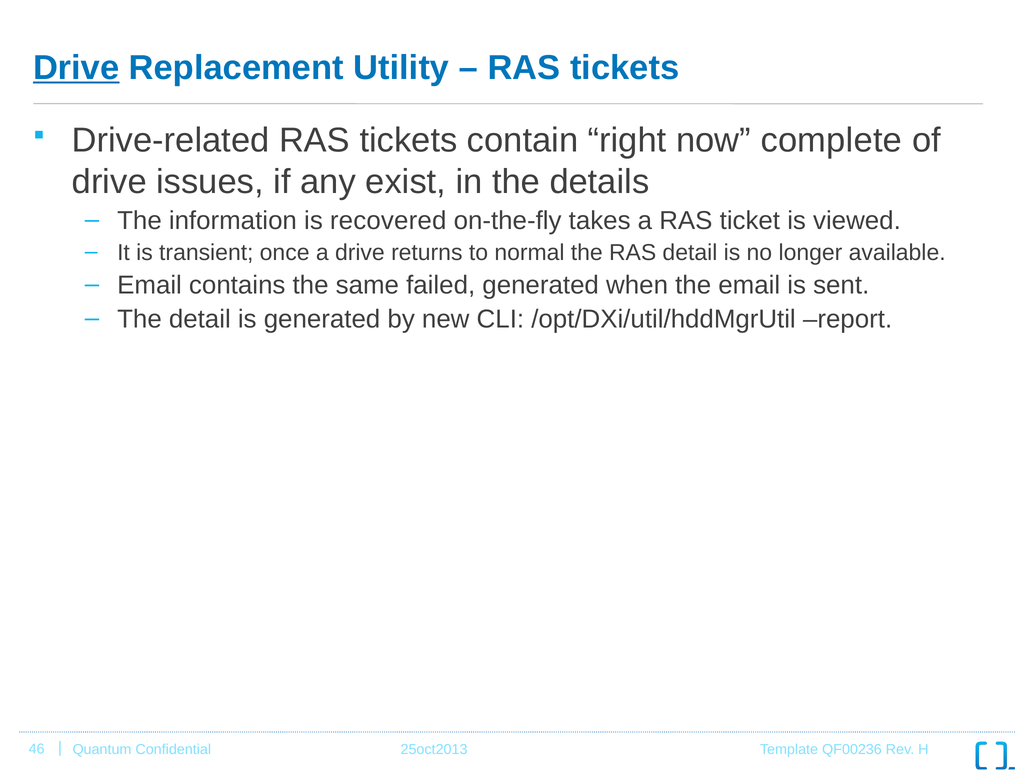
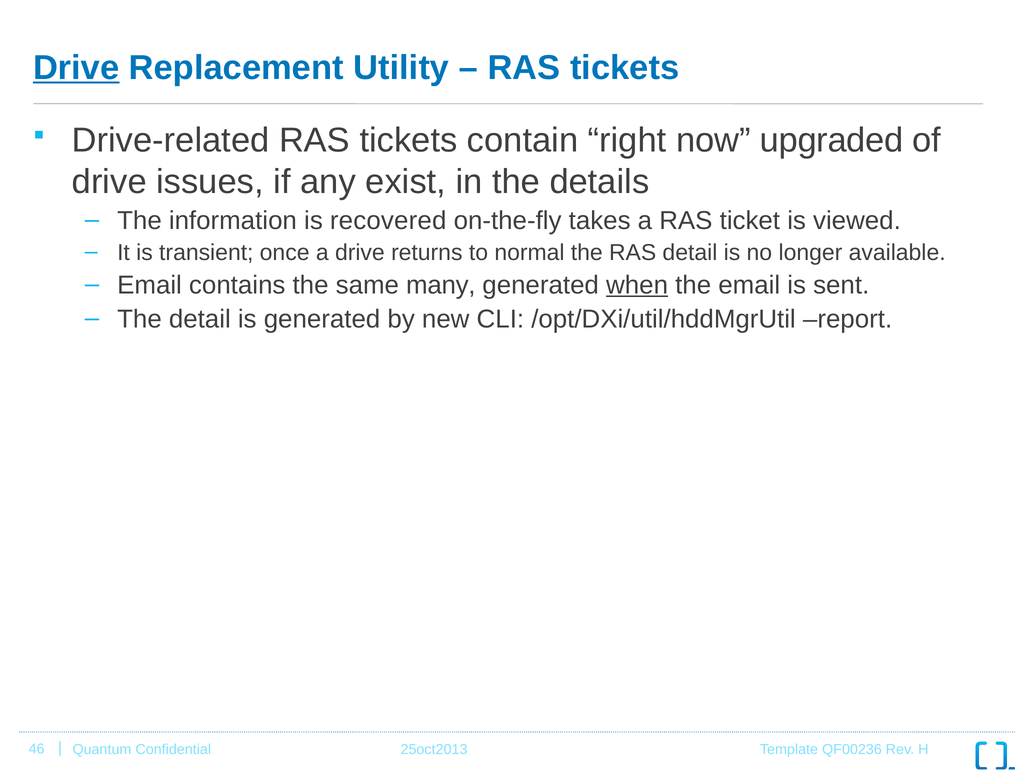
complete: complete -> upgraded (832, 141)
failed: failed -> many (441, 285)
when underline: none -> present (637, 285)
